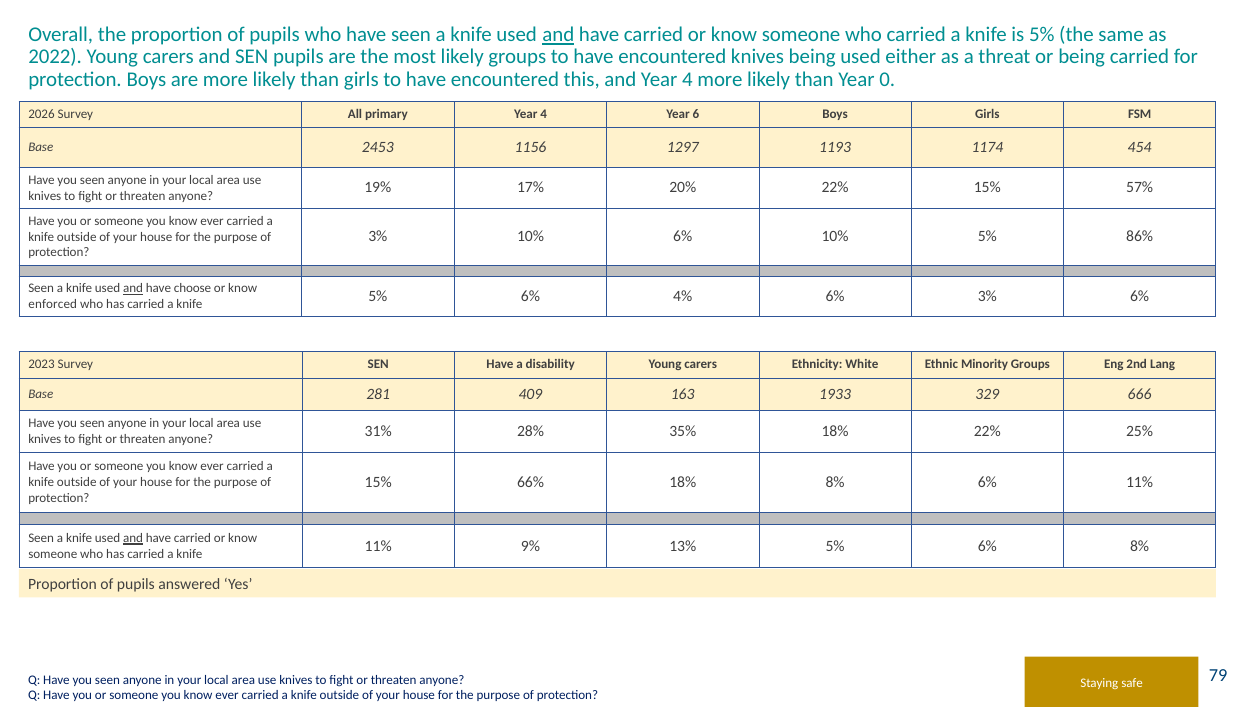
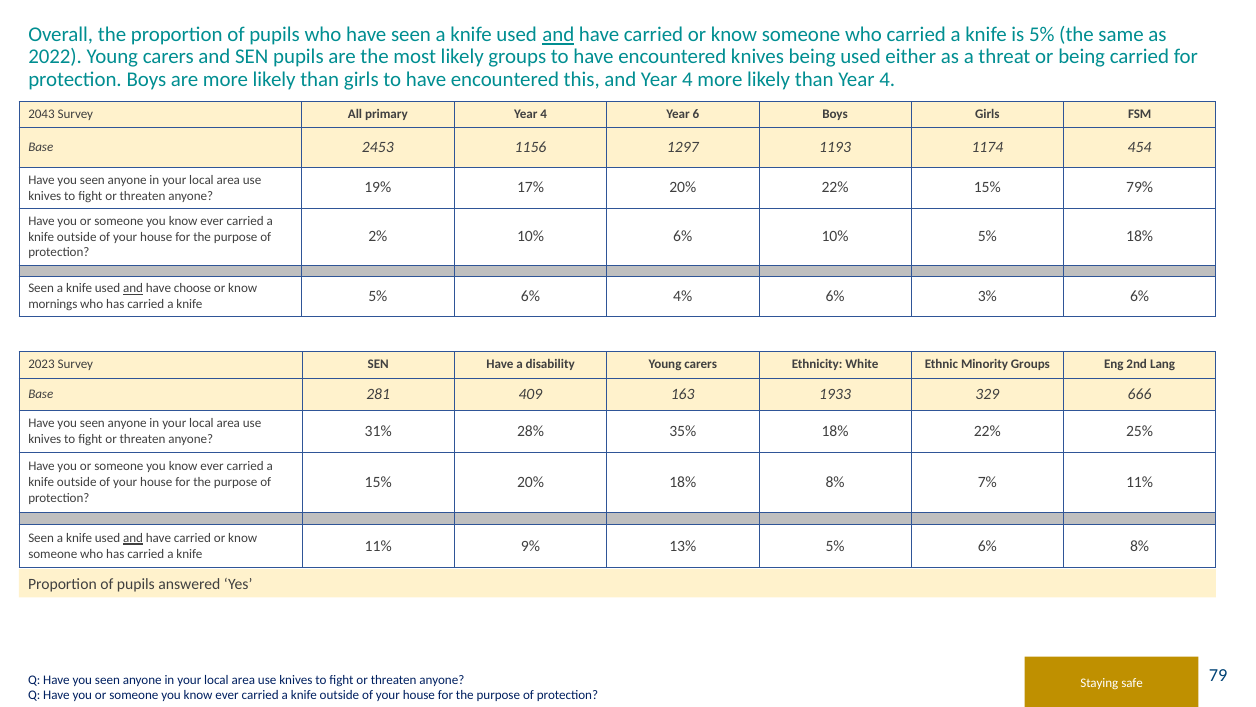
than Year 0: 0 -> 4 (887, 80)
2026: 2026 -> 2043 (41, 114)
57%: 57% -> 79% (1140, 188)
3%: 3% -> 2% (378, 236)
5% 86%: 86% -> 18% (1140, 236)
enforced: enforced -> mornings (53, 304)
15% 66%: 66% -> 20% (531, 482)
8% 6%: 6% -> 7% (987, 482)
